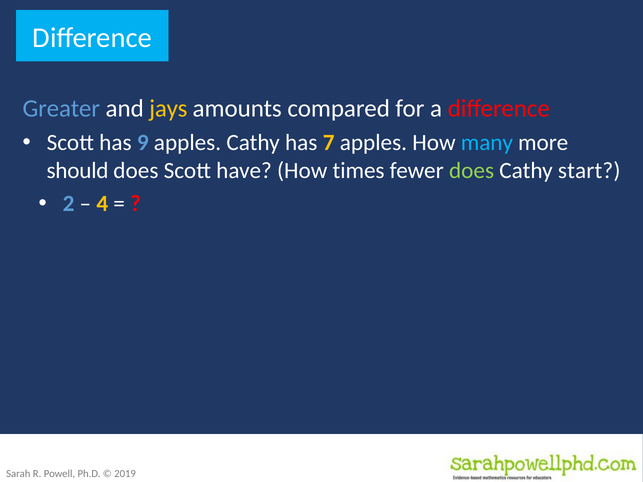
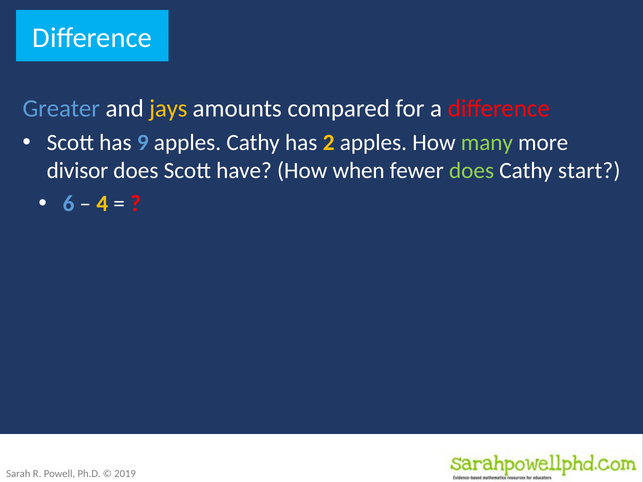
7: 7 -> 2 (329, 143)
many colour: light blue -> light green (487, 143)
should: should -> divisor (78, 171)
times: times -> when (359, 171)
2: 2 -> 6 (69, 204)
